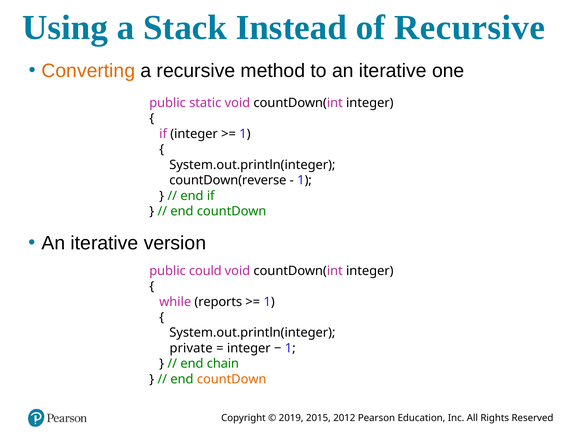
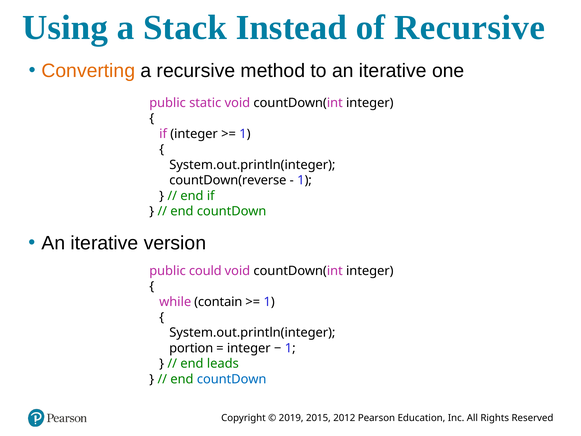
reports: reports -> contain (218, 302)
private: private -> portion (191, 348)
chain: chain -> leads (223, 364)
countDown colour: orange -> blue (232, 379)
